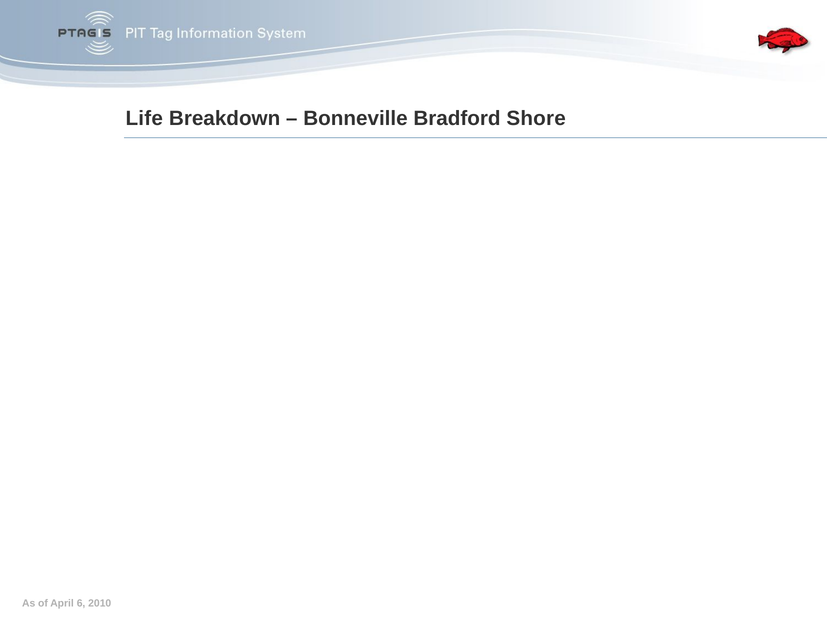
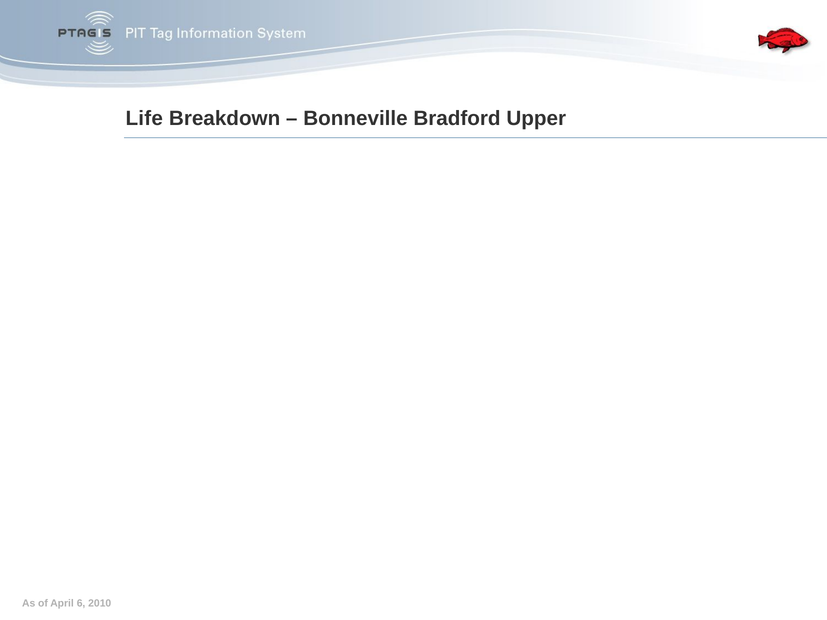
Bradford Shore: Shore -> Upper (536, 119)
